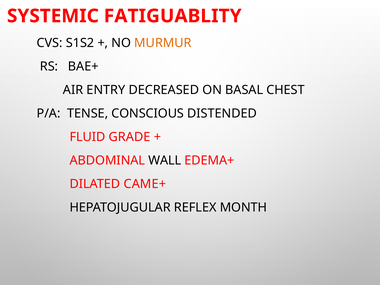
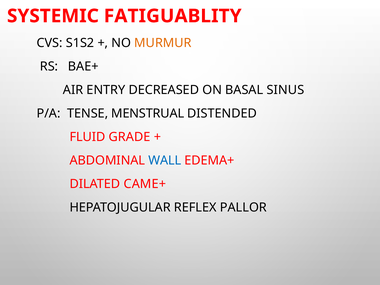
CHEST: CHEST -> SINUS (285, 90)
CONSCIOUS: CONSCIOUS -> MENSTRUAL (148, 113)
WALL colour: black -> blue (165, 160)
MONTH: MONTH -> PALLOR (243, 208)
